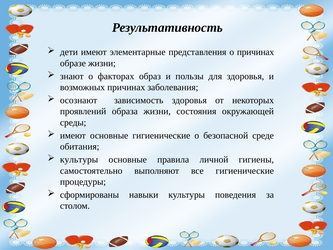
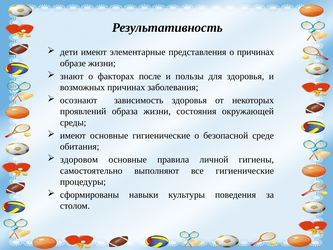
образ: образ -> после (150, 76)
культуры: культуры -> здоровом (79, 159)
